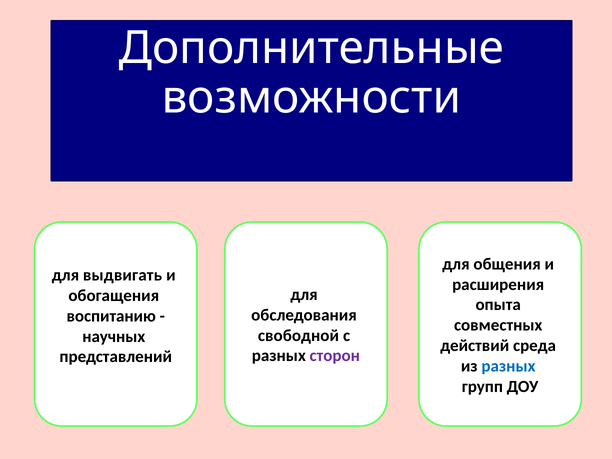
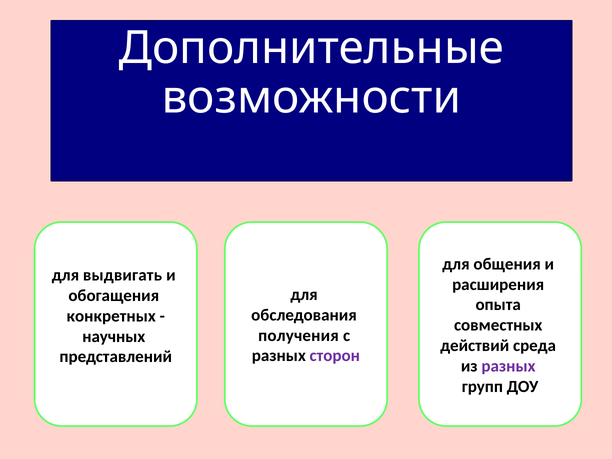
воспитанию: воспитанию -> конкретных (111, 316)
свободной: свободной -> получения (298, 335)
разных colour: blue -> purple (508, 366)
